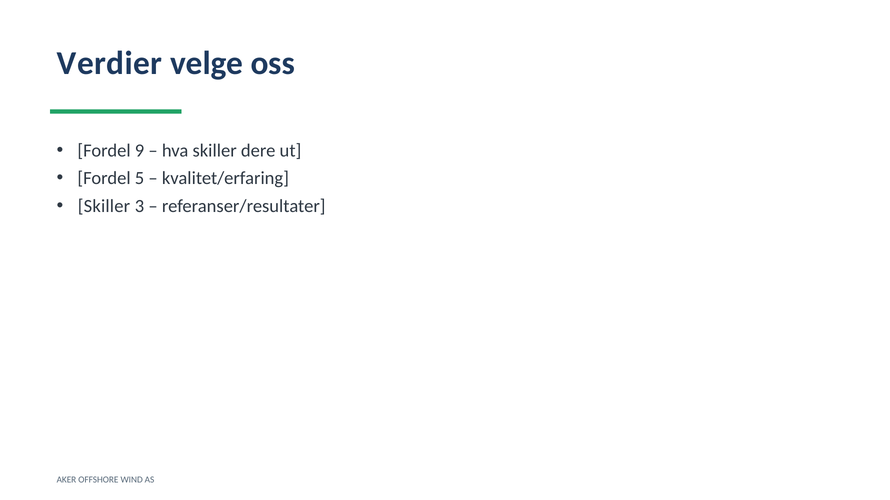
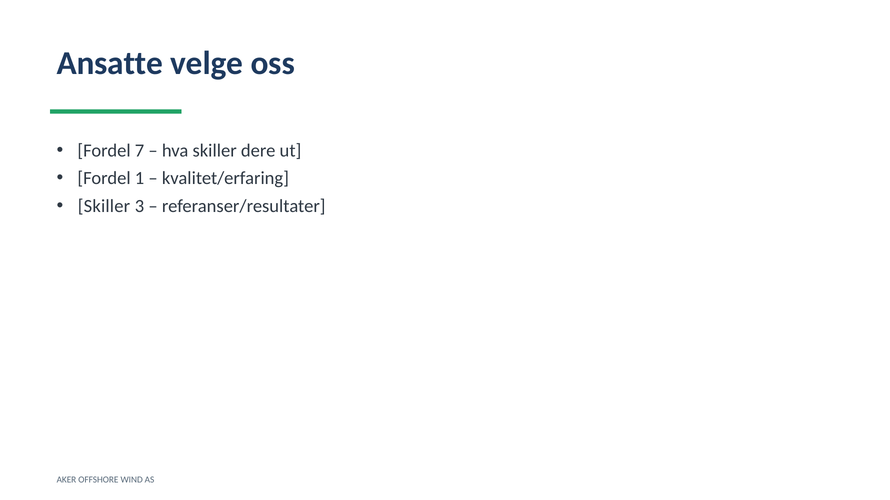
Verdier: Verdier -> Ansatte (110, 64)
9: 9 -> 7 (140, 151)
5: 5 -> 1 (140, 179)
